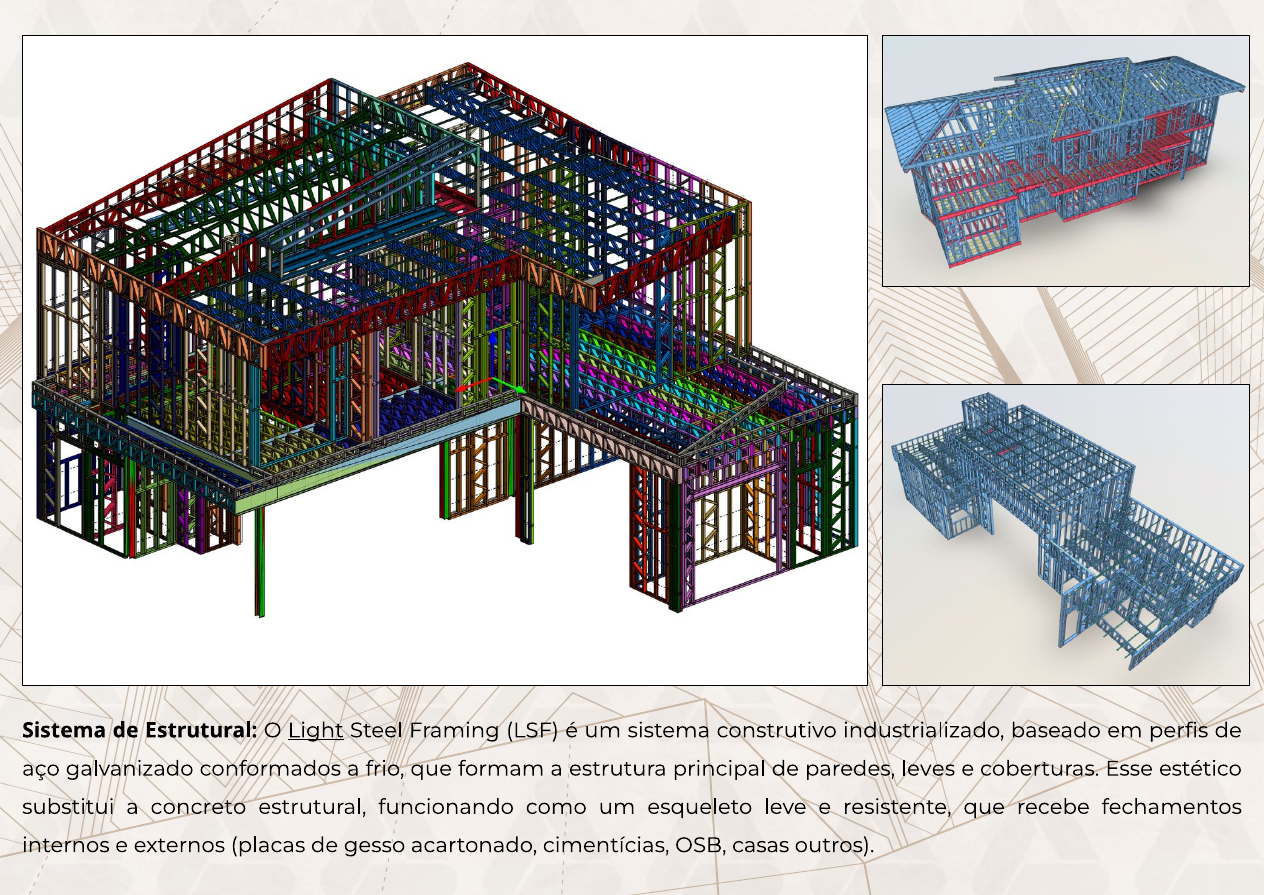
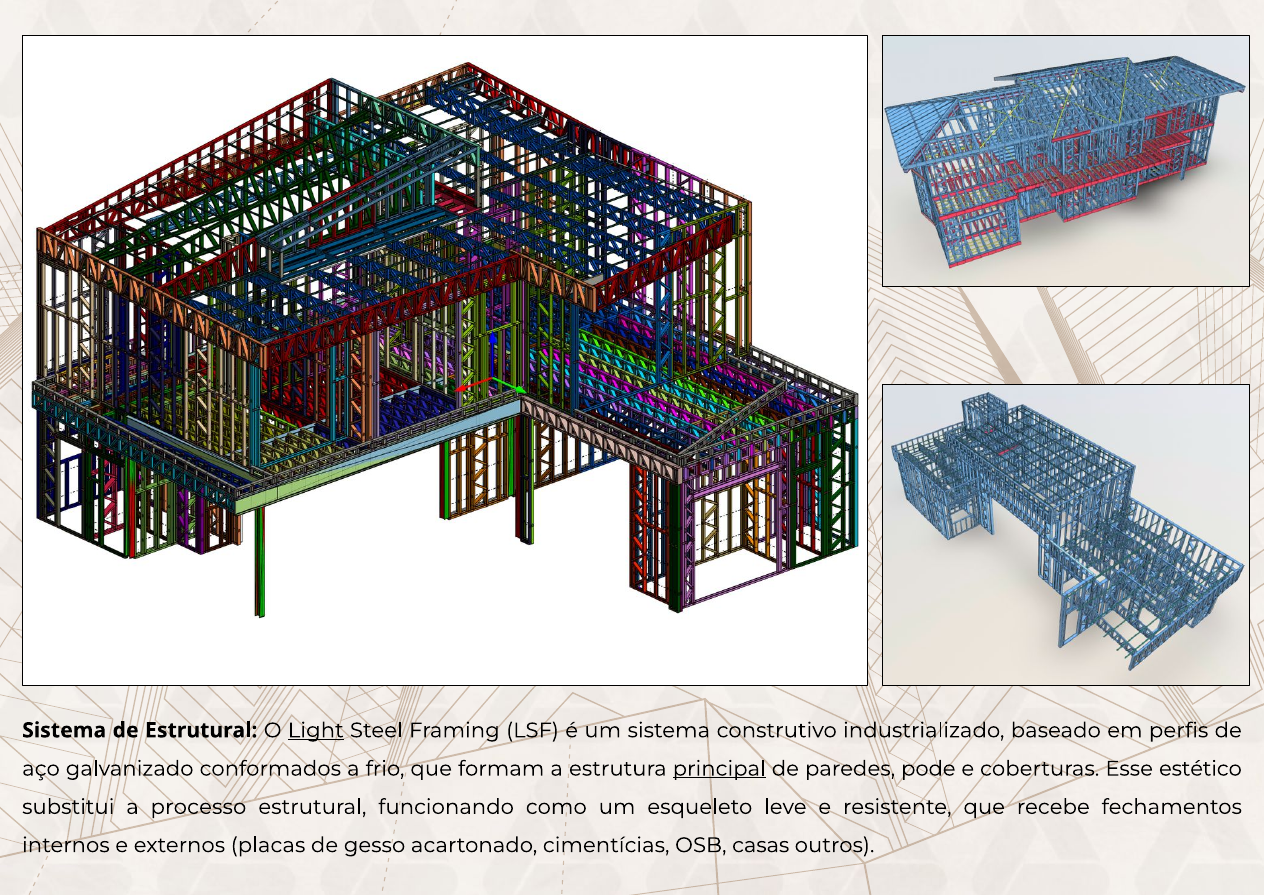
principal underline: none -> present (719, 768)
leves: leves -> pode (928, 768)
concreto: concreto -> processo (198, 806)
